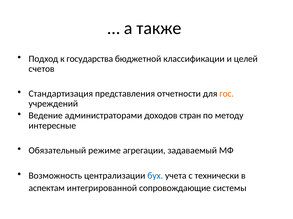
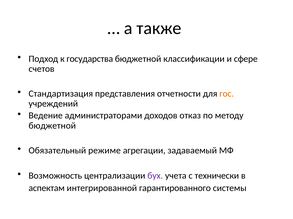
целей: целей -> сфере (246, 59)
стран: стран -> отказ (190, 116)
интересные: интересные -> бюджетной (52, 126)
бух colour: blue -> purple (155, 176)
сопровождающие: сопровождающие -> гарантированного (175, 189)
